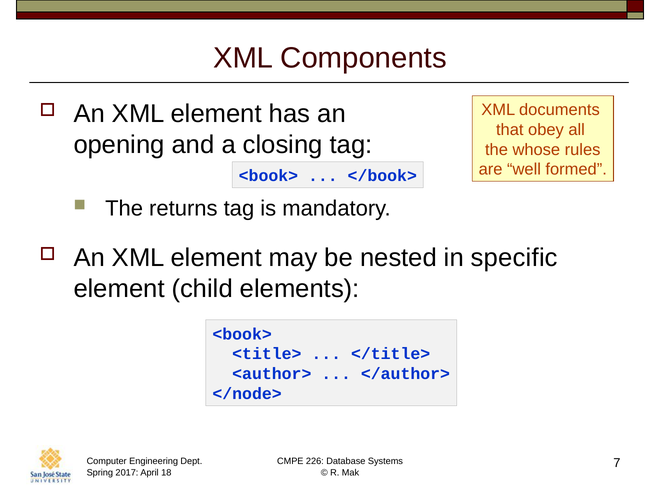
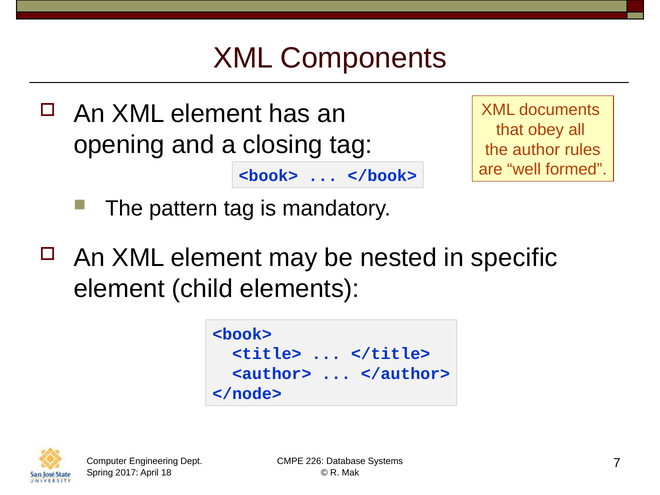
whose: whose -> author (536, 150)
returns: returns -> pattern (183, 208)
